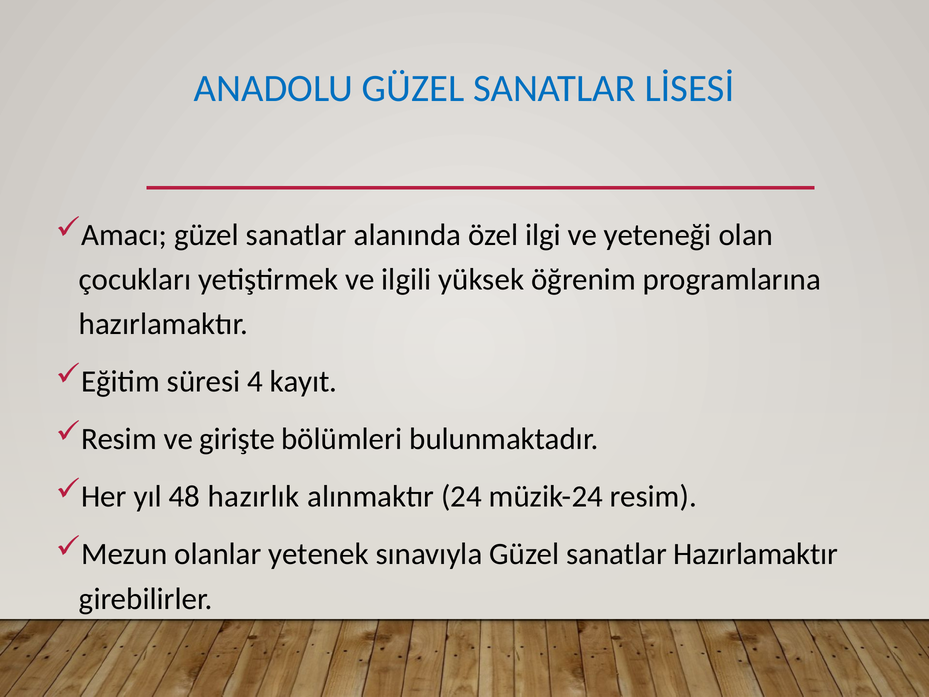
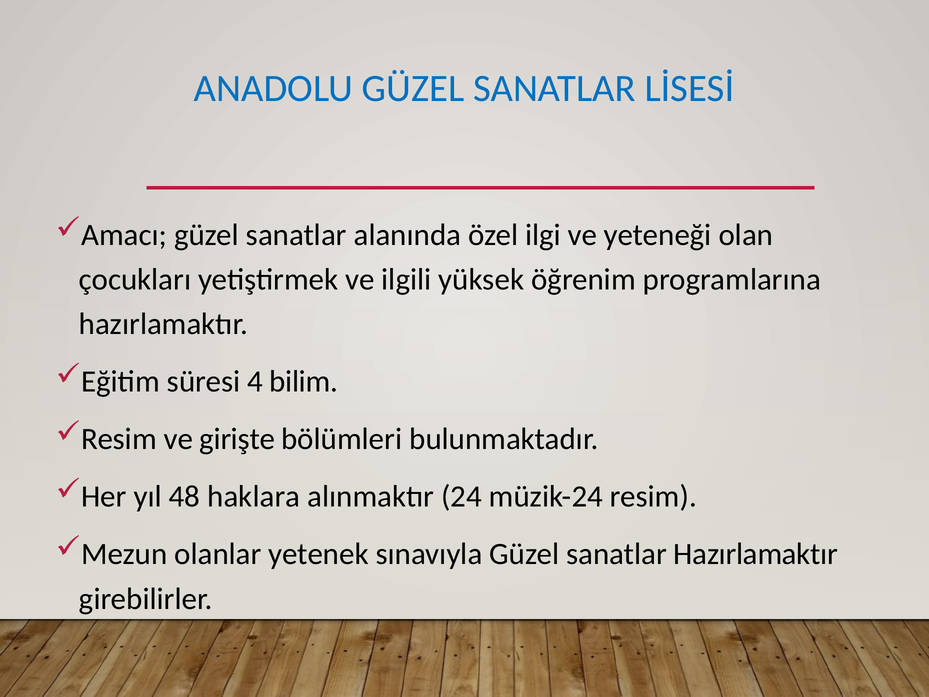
kayıt: kayıt -> bilim (304, 382)
hazırlık: hazırlık -> haklara (254, 497)
